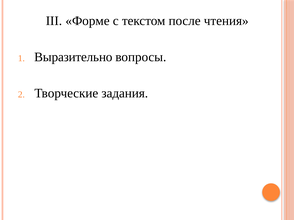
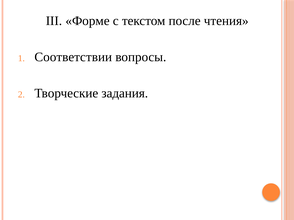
Выразительно: Выразительно -> Соответствии (73, 57)
